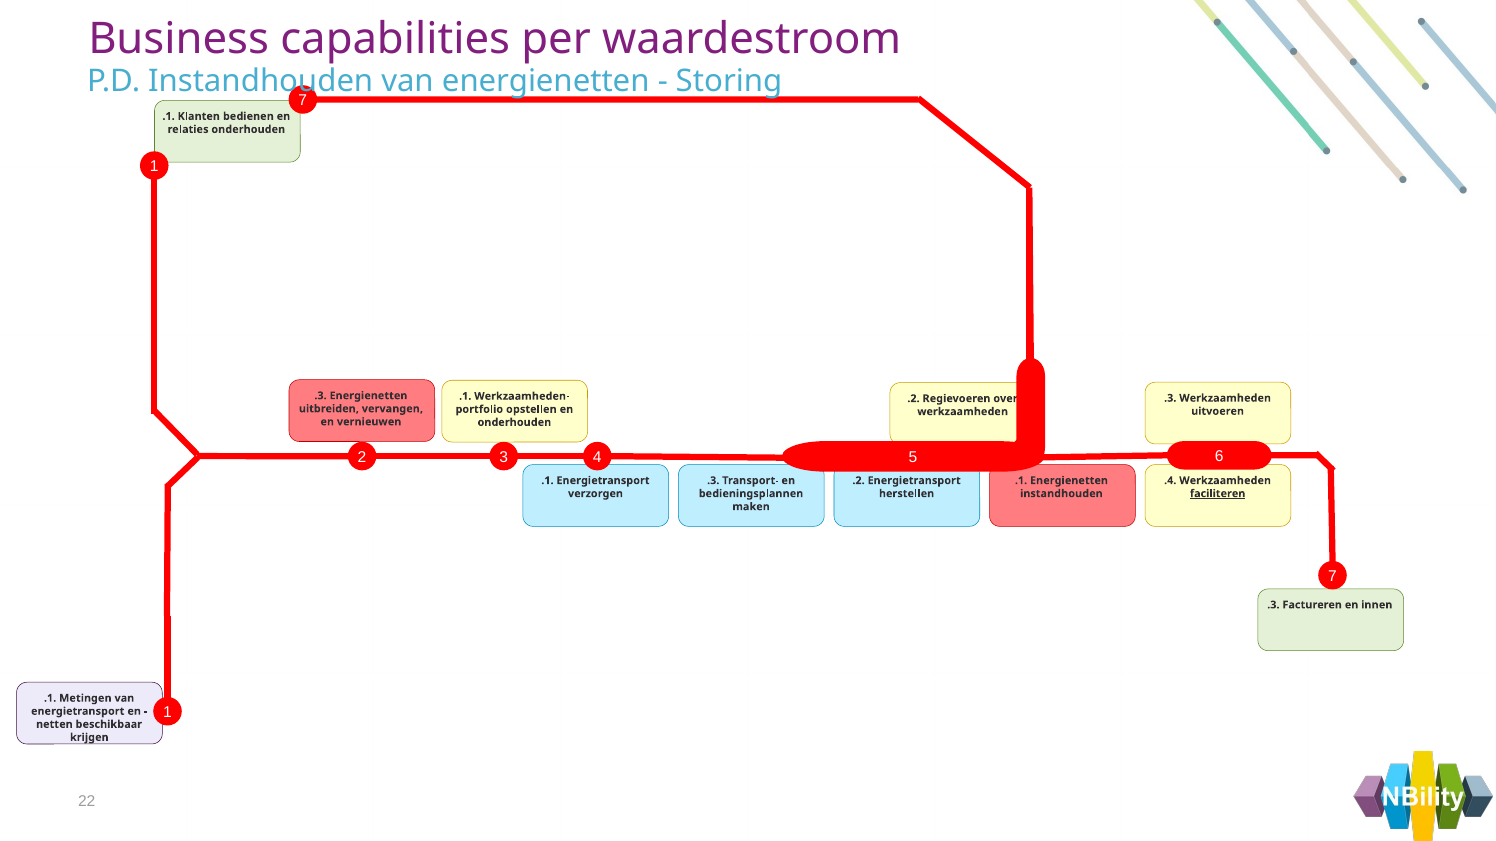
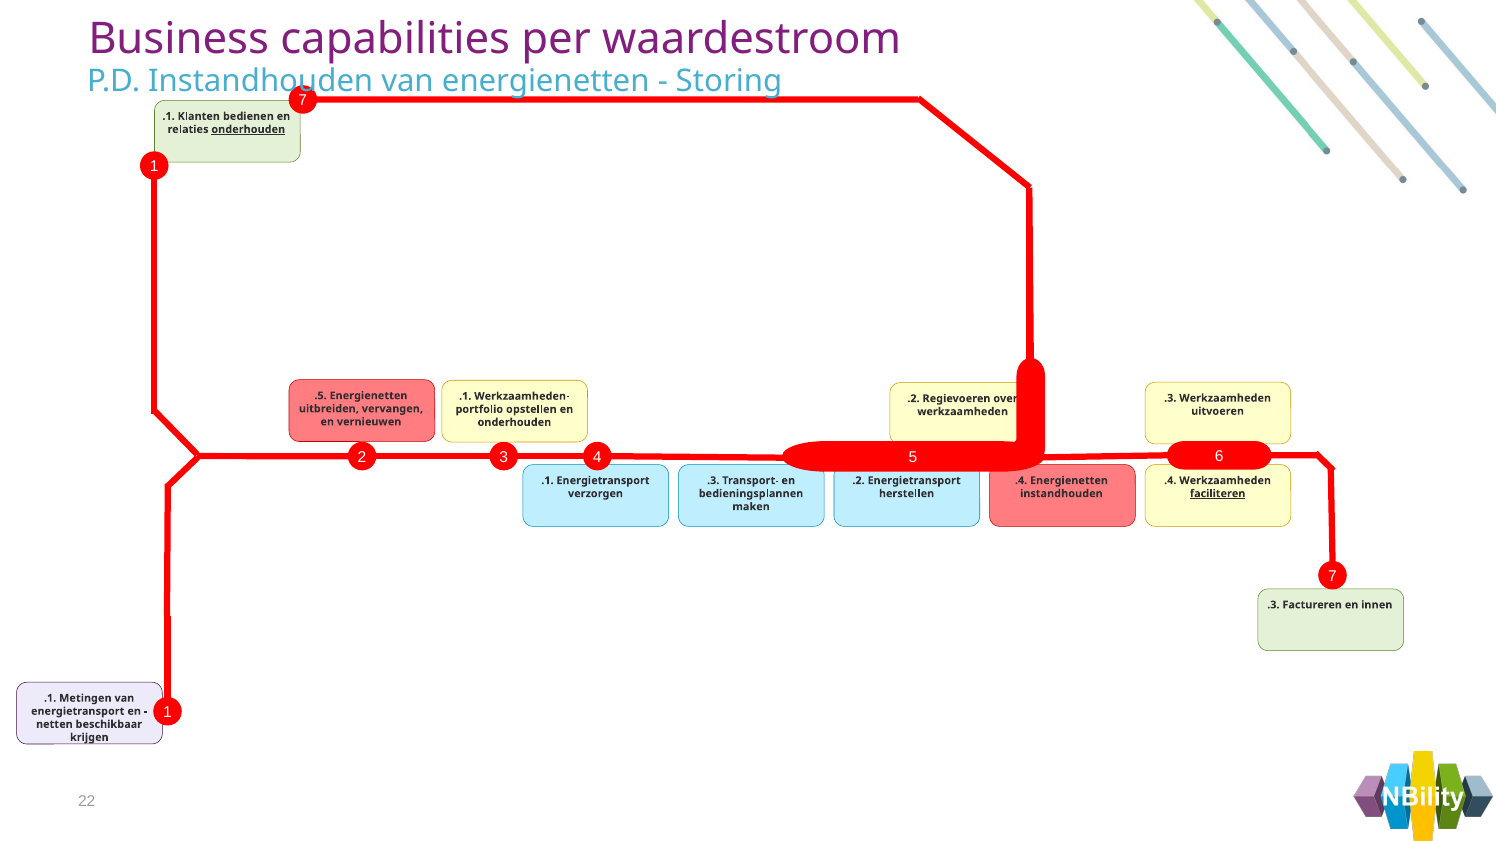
onderhouden underline: none -> present (248, 129)
.3: .3 -> .5 (321, 396)
.1: .1 -> .4 (1021, 481)
